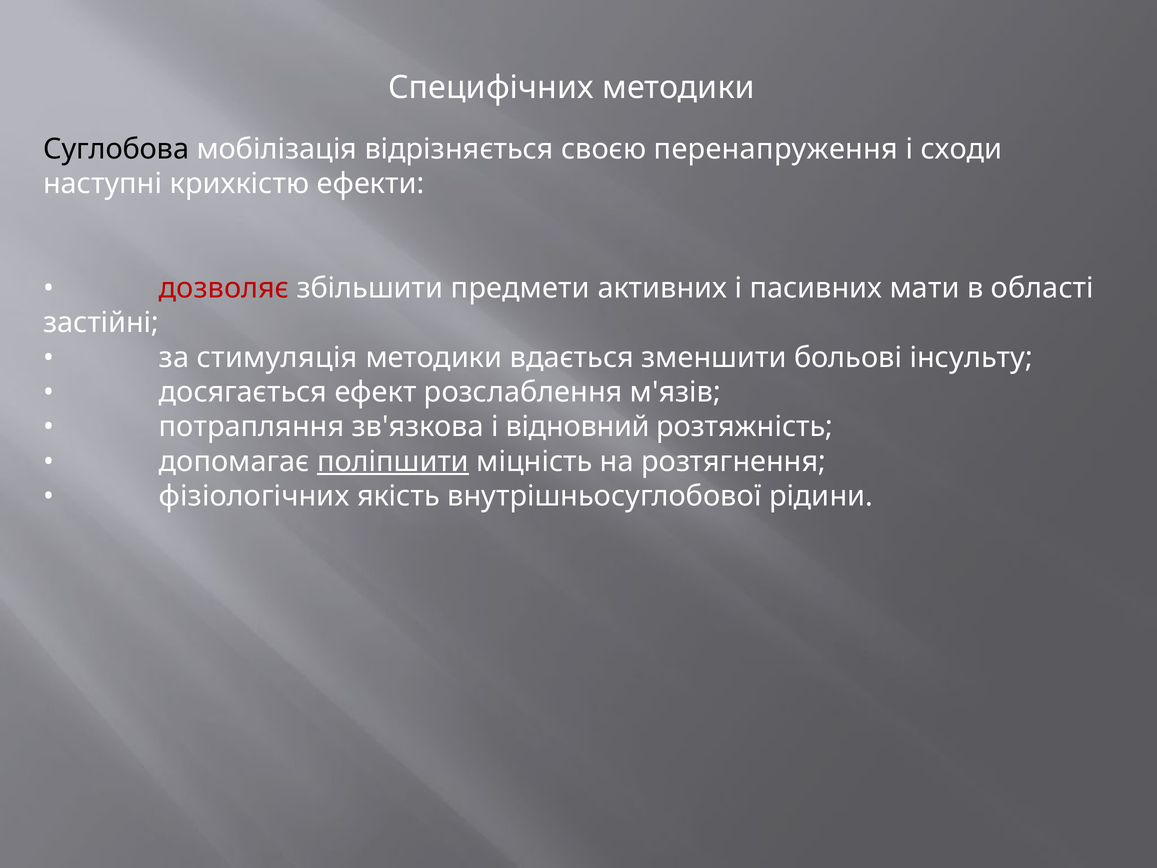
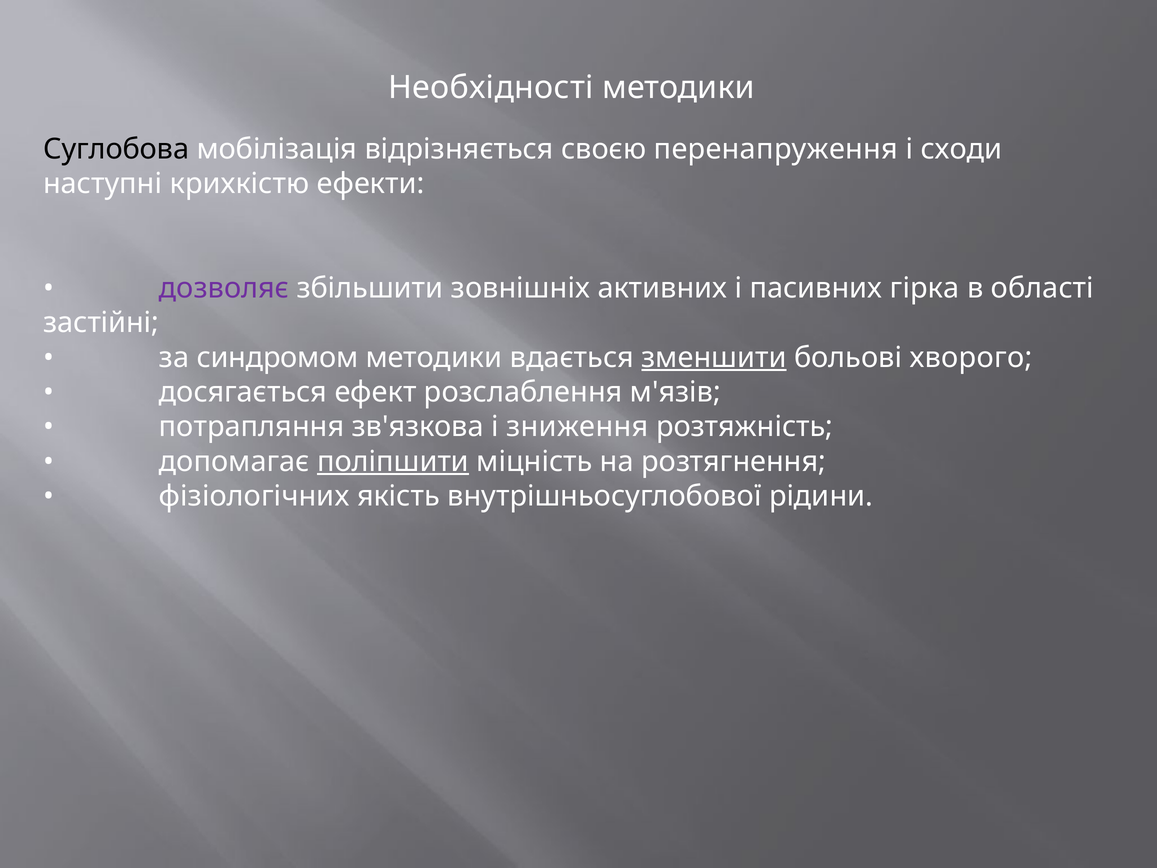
Специфічних: Специфічних -> Необхідності (491, 88)
дозволяє colour: red -> purple (224, 288)
предмети: предмети -> зовнішніх (520, 288)
мати: мати -> гірка (925, 288)
стимуляція: стимуляція -> синдромом (277, 357)
зменшити underline: none -> present (714, 357)
інсульту: інсульту -> хворого (971, 357)
відновний: відновний -> зниження (577, 427)
